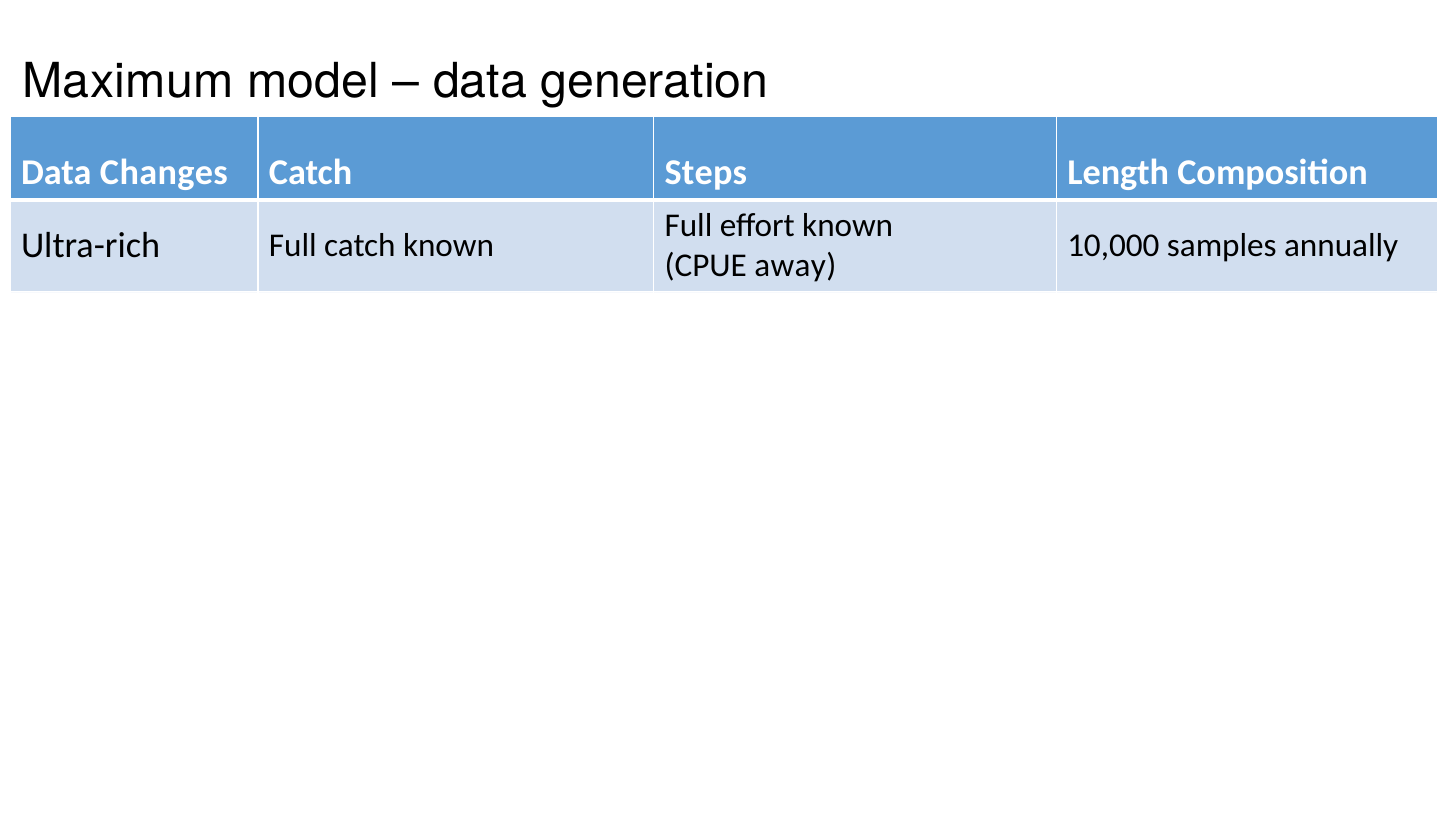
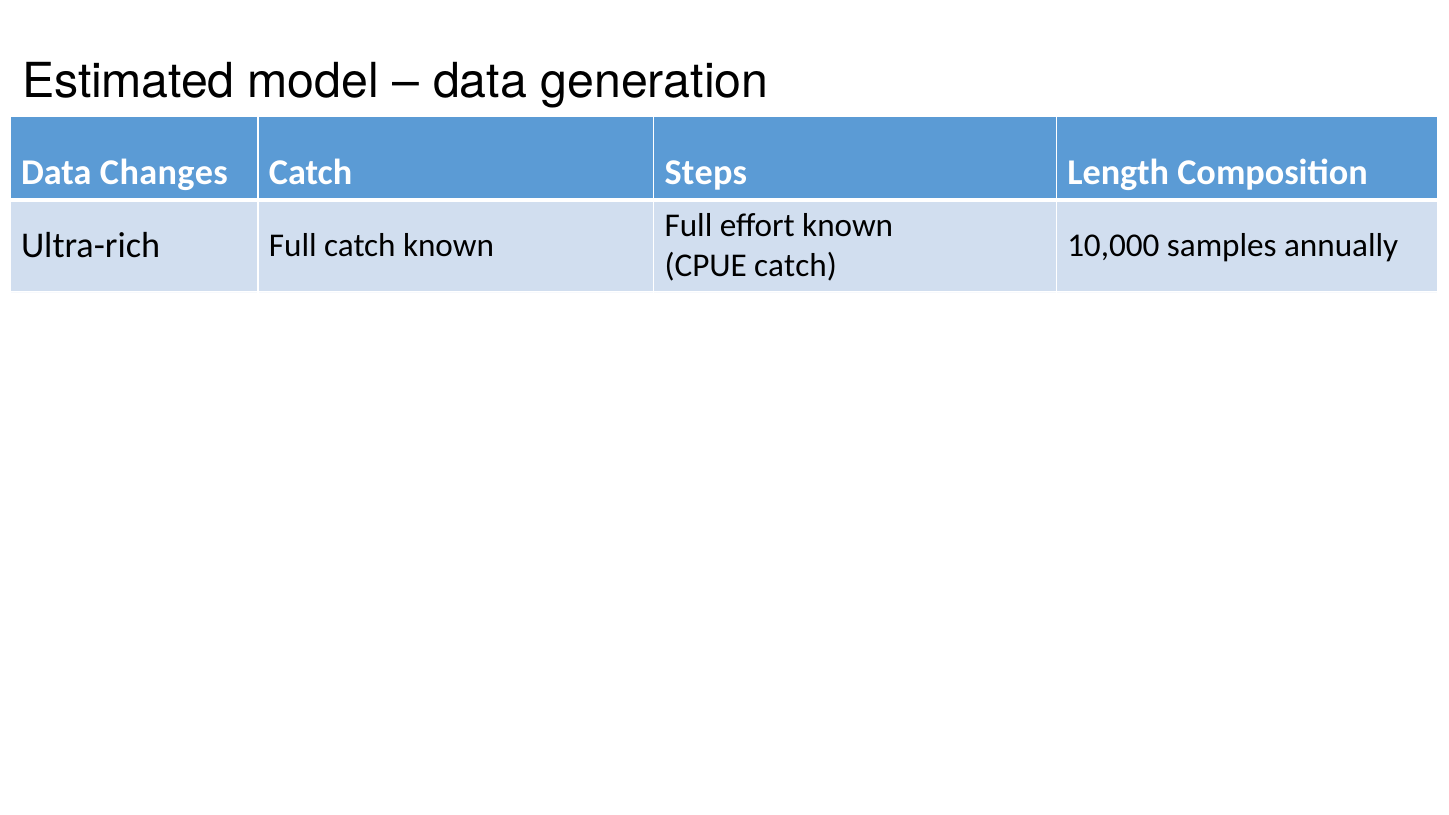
Maximum: Maximum -> Estimated (128, 82)
CPUE away: away -> catch (796, 266)
